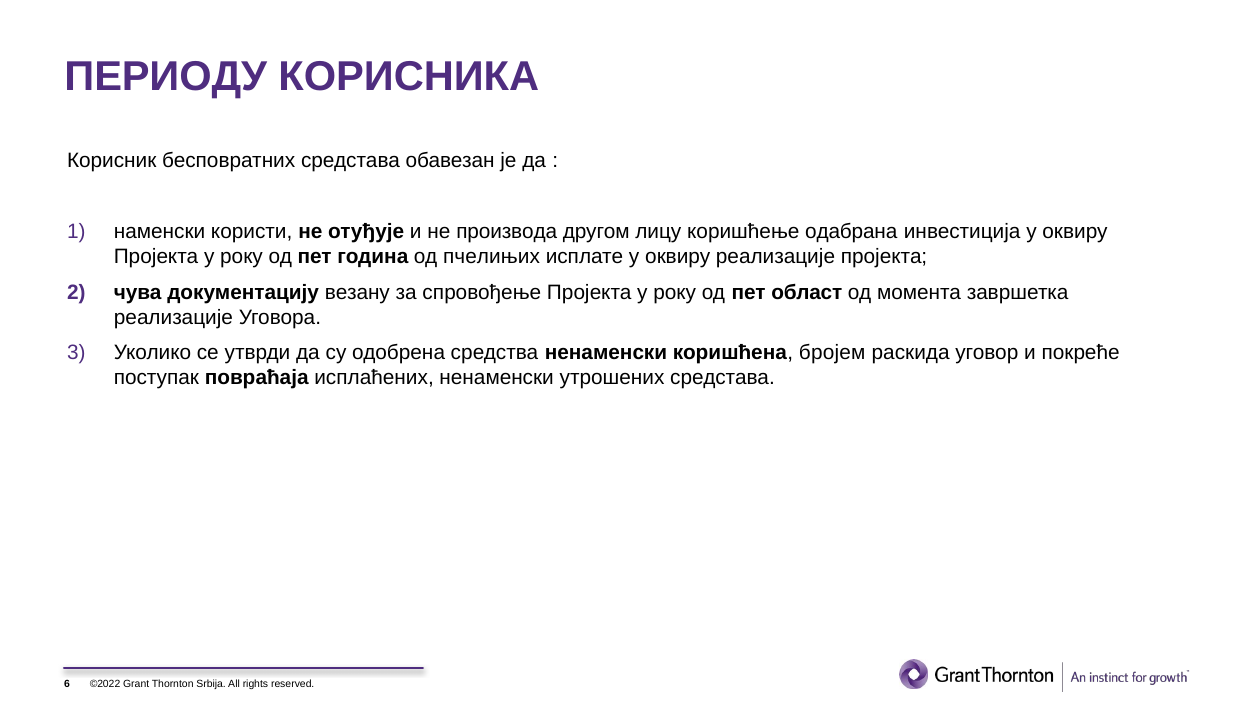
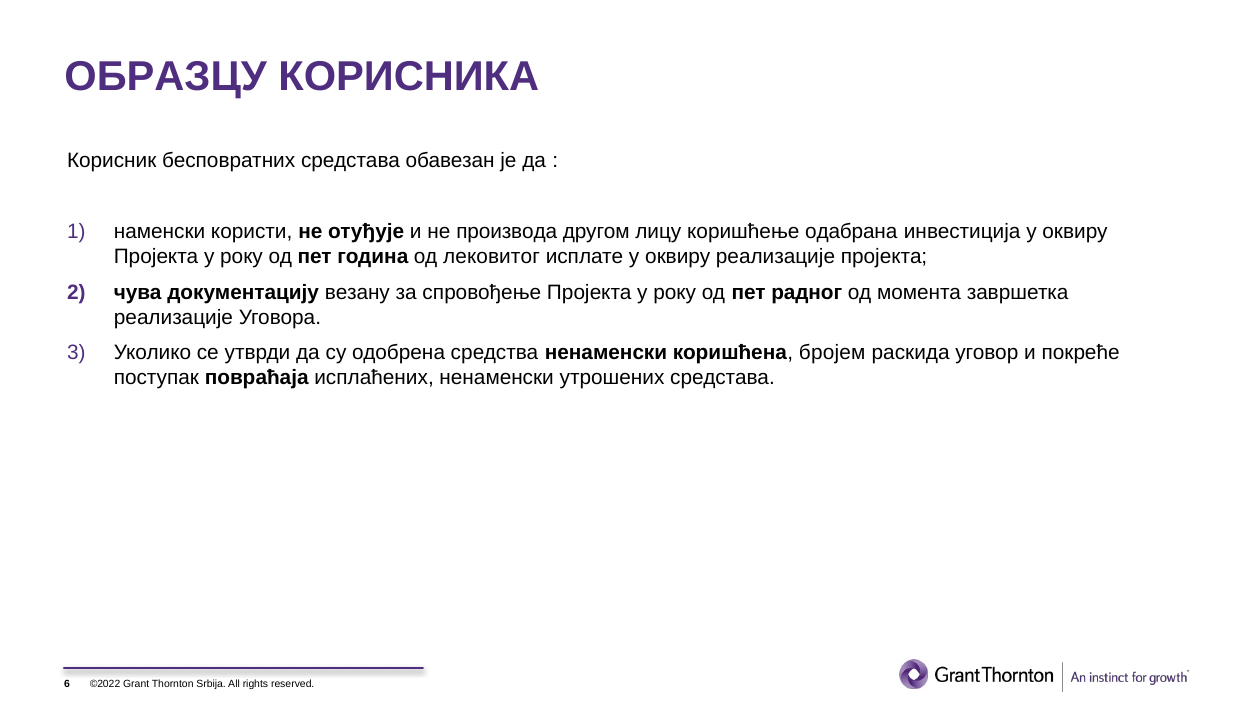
ПЕРИОДУ: ПЕРИОДУ -> ОБРАЗЦУ (166, 77)
пчелињих: пчелињих -> лековитог (491, 257)
област: област -> радног (807, 292)
